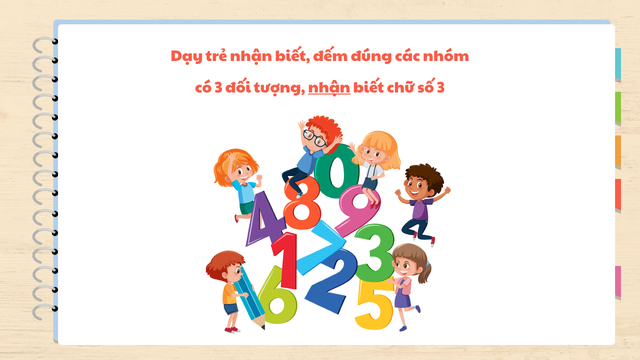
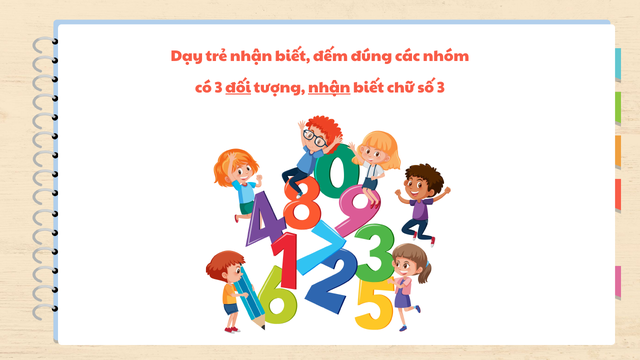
đối underline: none -> present (238, 88)
